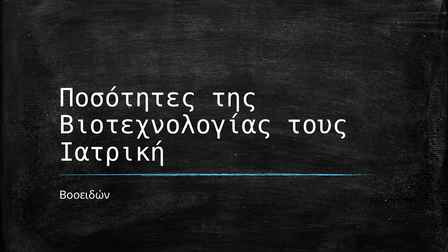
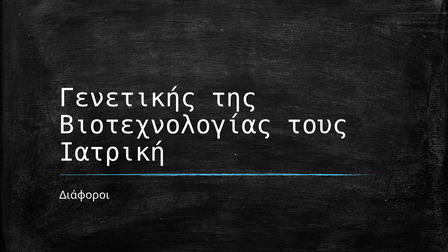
Ποσότητες: Ποσότητες -> Γενετικής (128, 98)
Βοοειδών: Βοοειδών -> Διάφοροι (84, 195)
